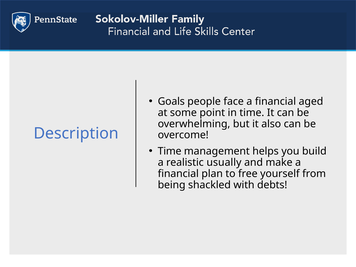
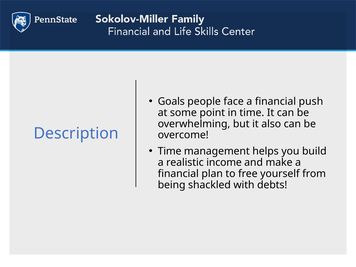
aged: aged -> push (311, 101)
usually: usually -> income (224, 162)
